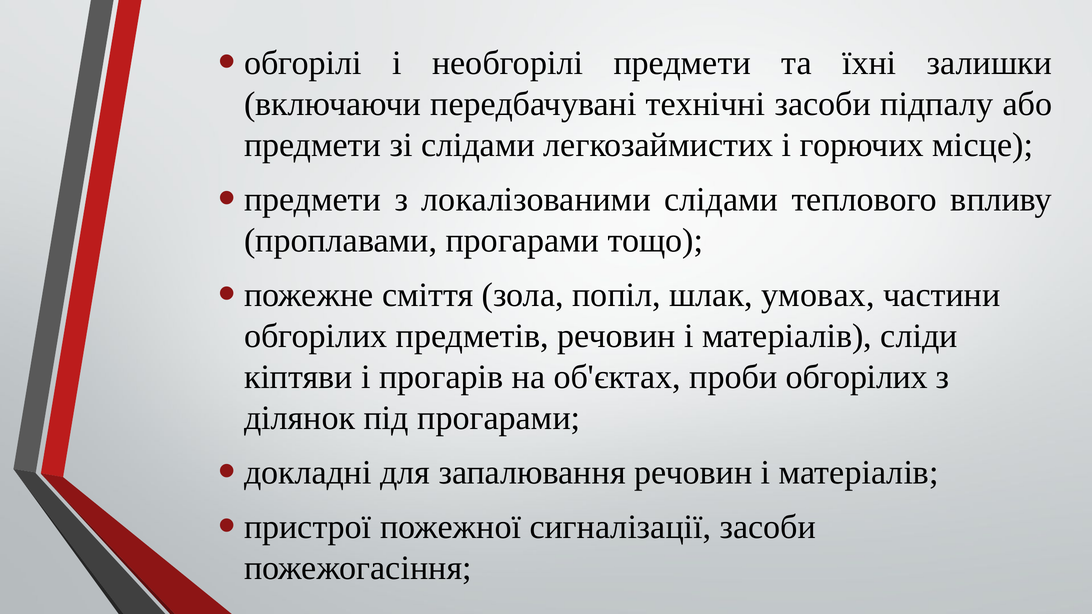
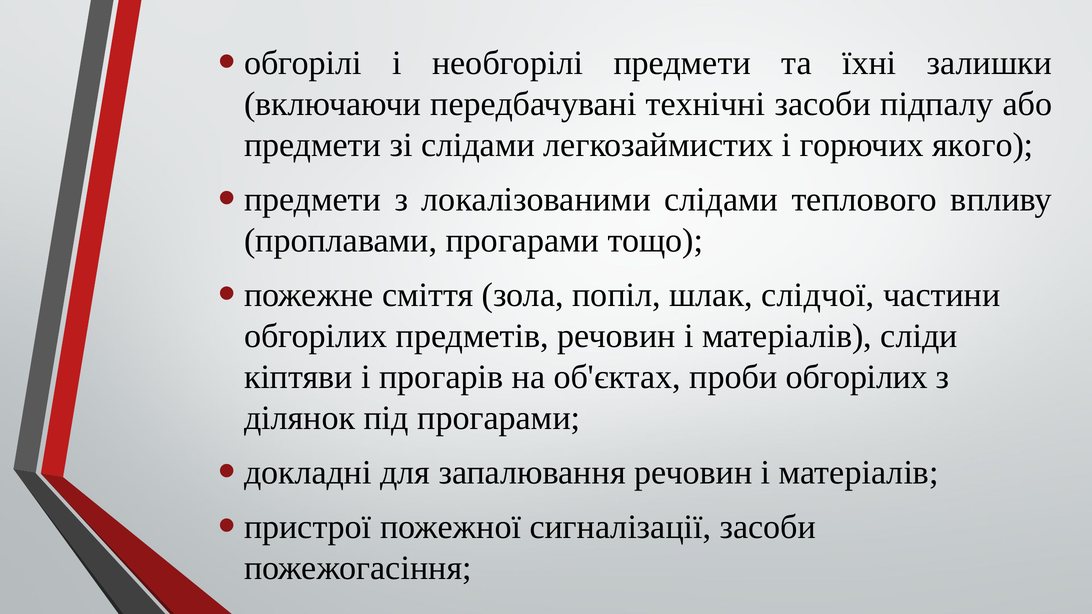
місце: місце -> якого (983, 145)
умовах: умовах -> слідчої (818, 295)
